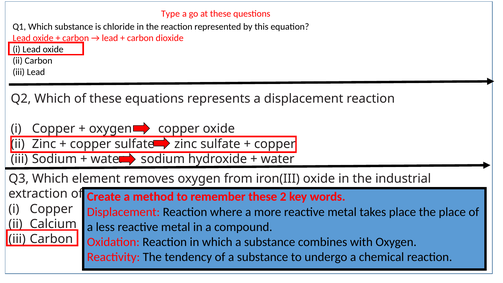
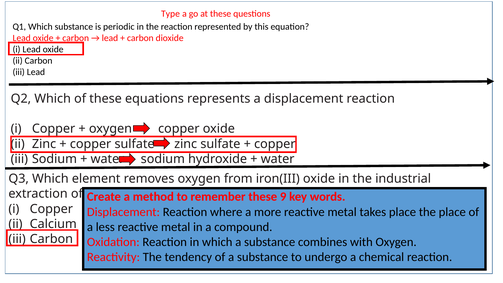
chloride: chloride -> periodic (119, 27)
2: 2 -> 9 (283, 197)
